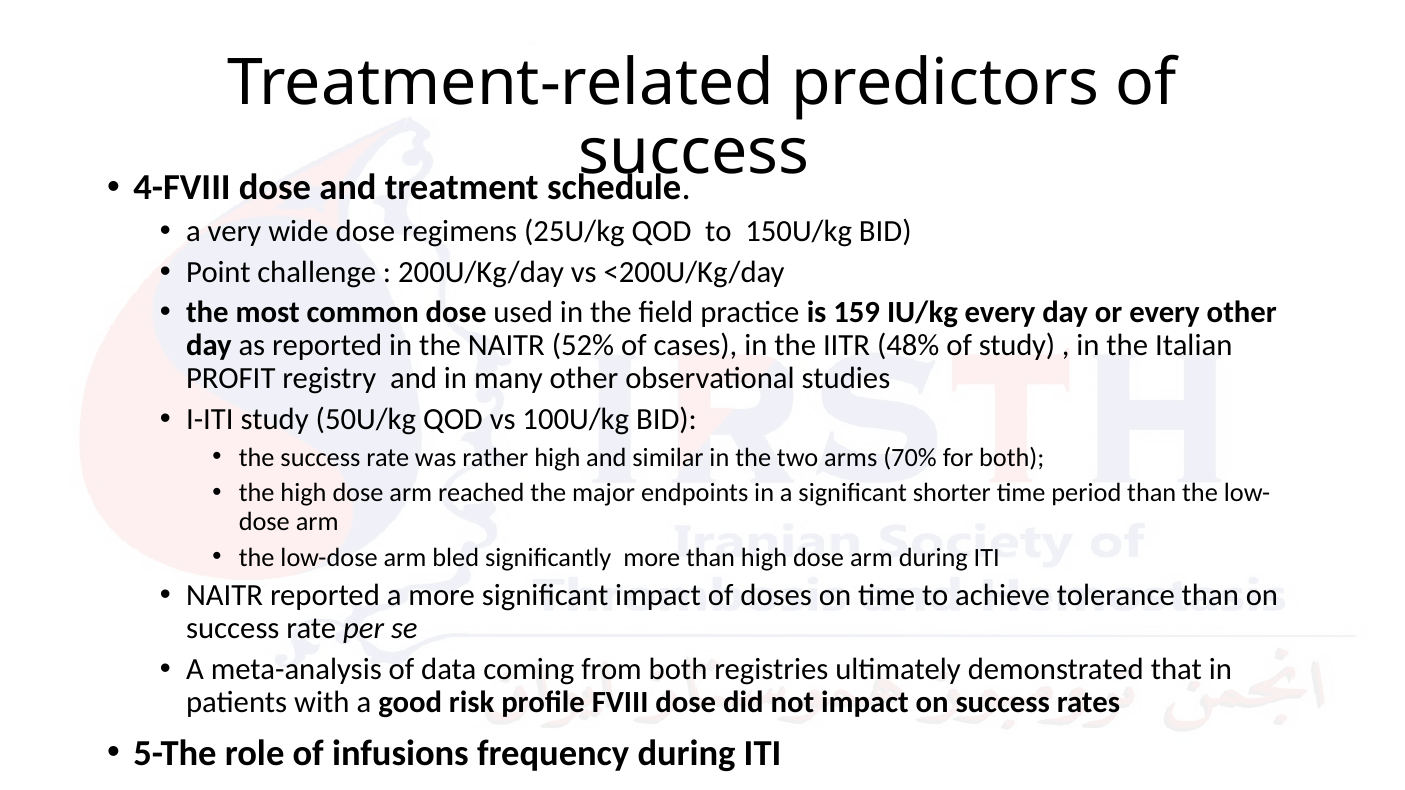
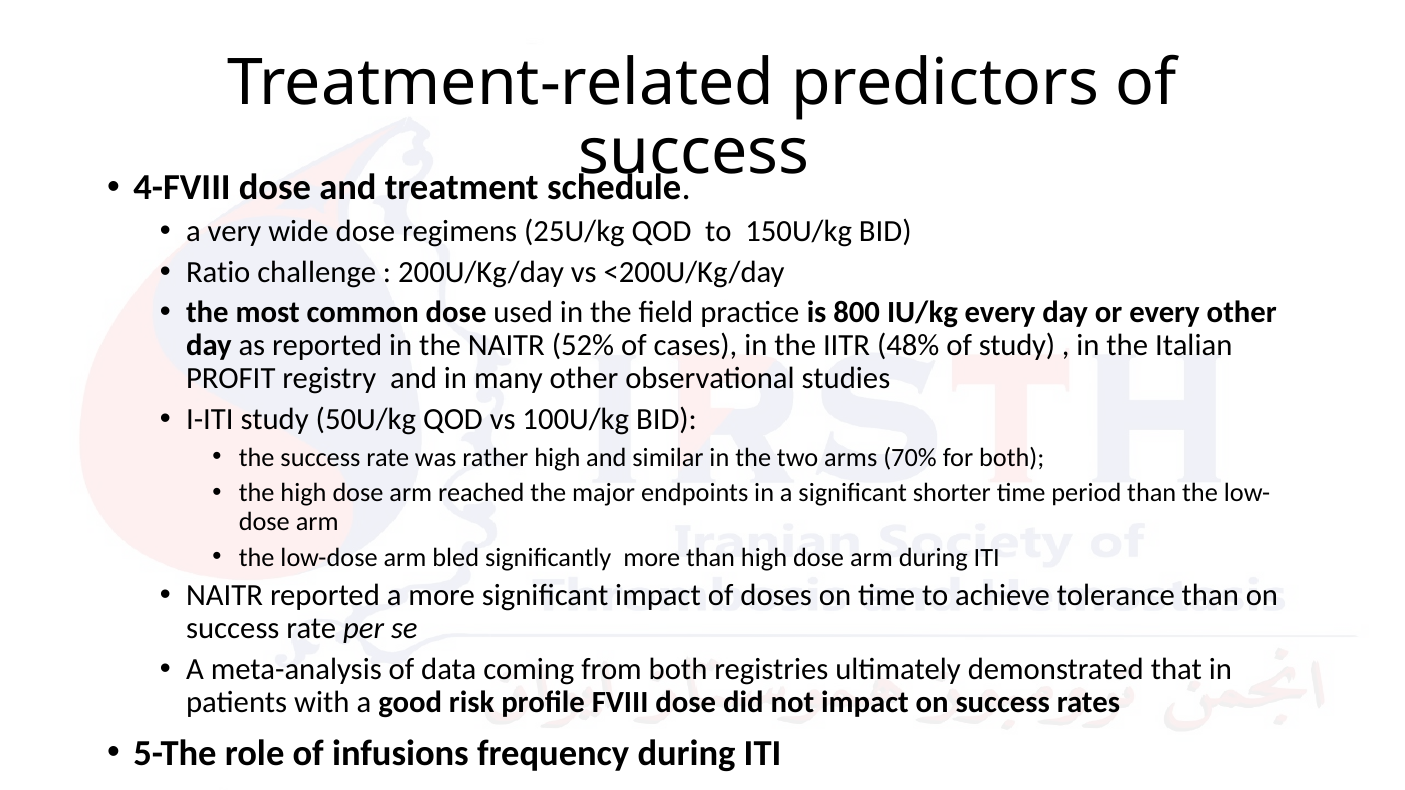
Point: Point -> Ratio (218, 272)
159: 159 -> 800 (857, 313)
